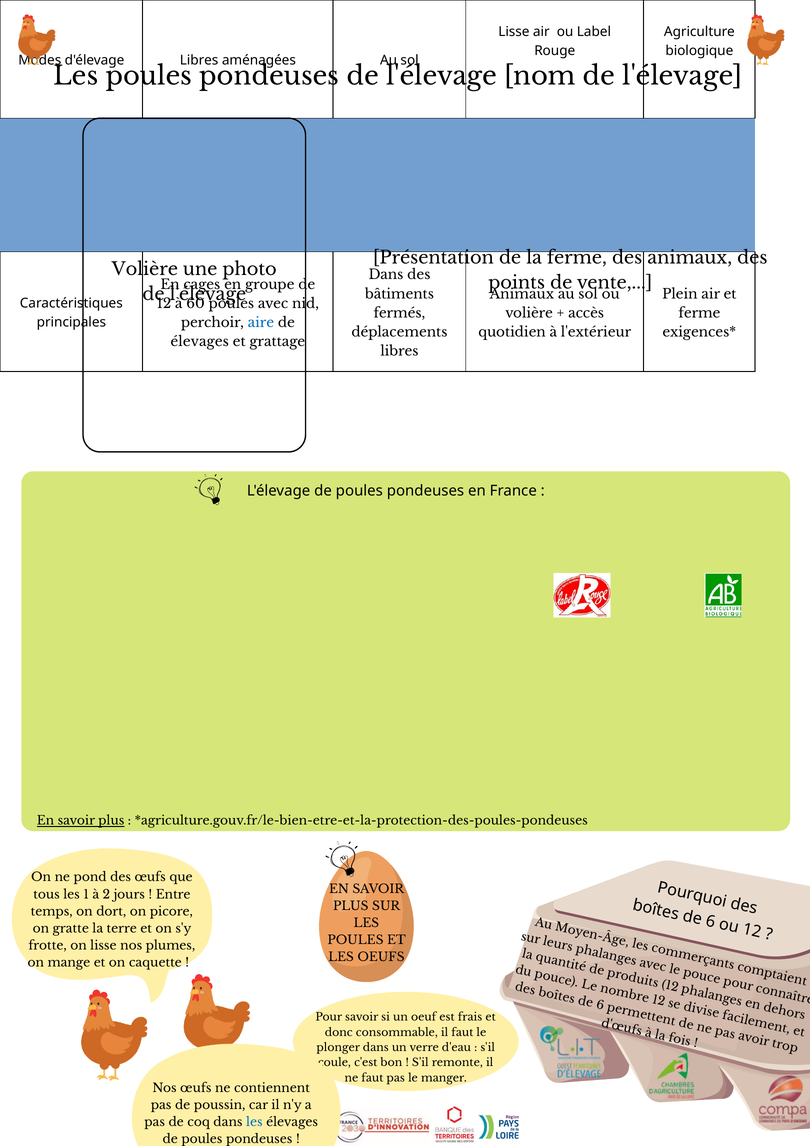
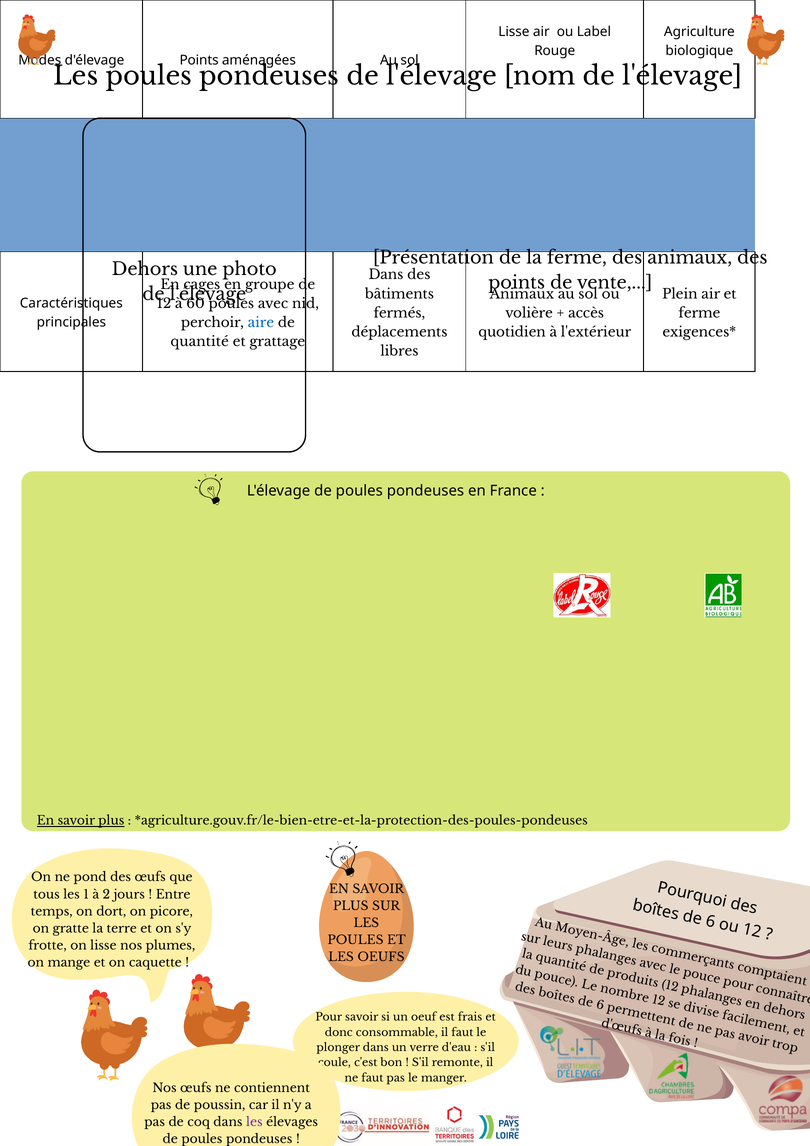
d'élevage Libres: Libres -> Points (199, 60)
Volière: Volière -> Dehors (145, 269)
élevages: élevages -> quantité (200, 342)
les colour: blue -> purple (254, 1123)
